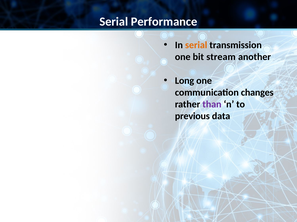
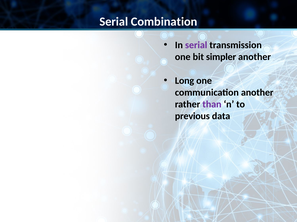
Performance: Performance -> Combination (164, 22)
serial colour: orange -> purple (196, 45)
stream: stream -> simpler (221, 57)
communication changes: changes -> another (257, 93)
